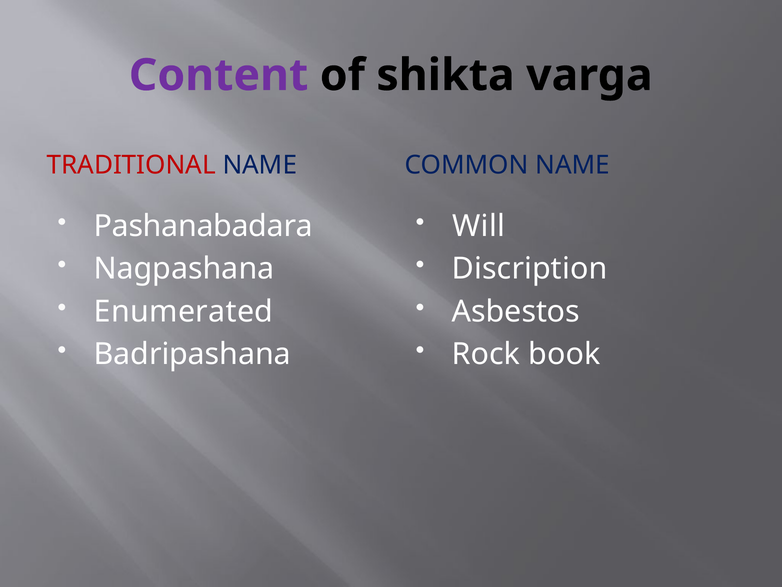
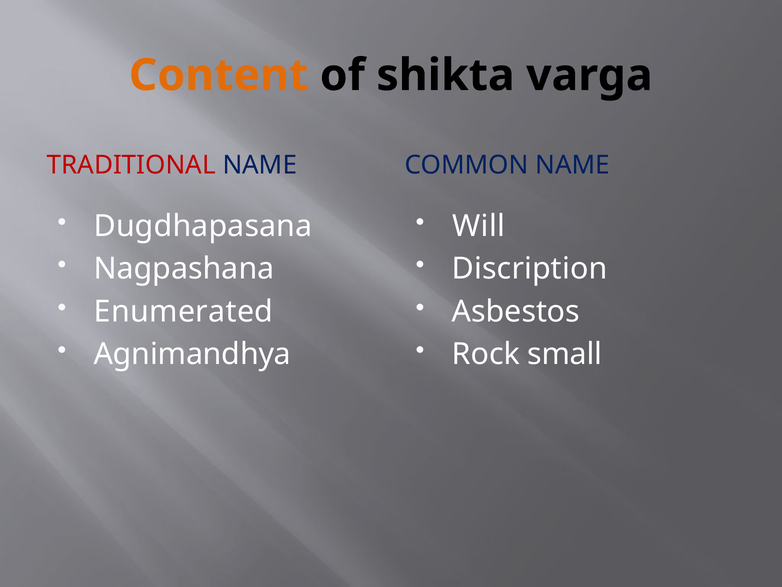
Content colour: purple -> orange (219, 75)
Pashanabadara: Pashanabadara -> Dugdhapasana (203, 226)
Badripashana: Badripashana -> Agnimandhya (192, 354)
book: book -> small (565, 354)
